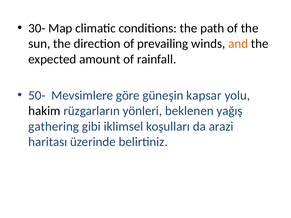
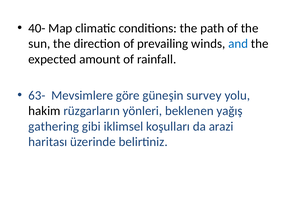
30-: 30- -> 40- (37, 28)
and colour: orange -> blue (238, 44)
50-: 50- -> 63- (37, 96)
kapsar: kapsar -> survey (204, 96)
